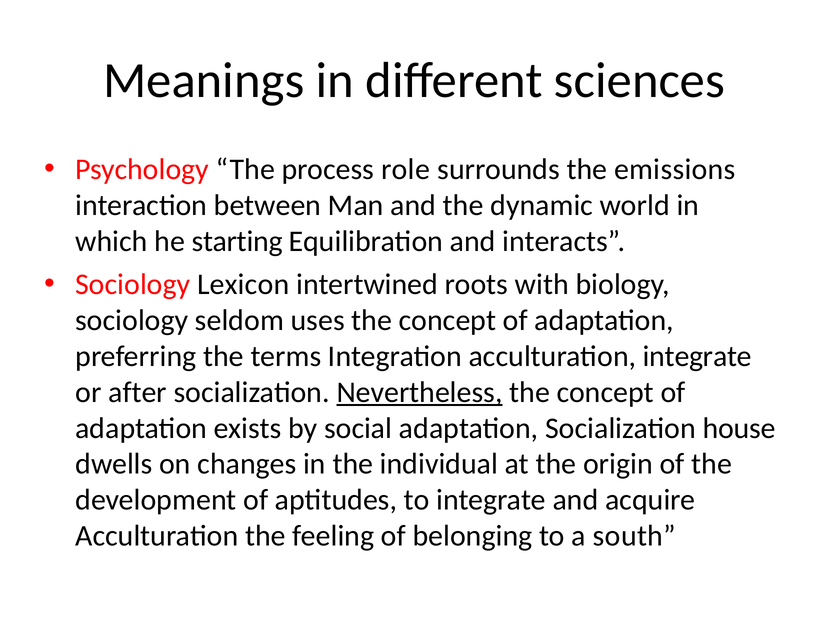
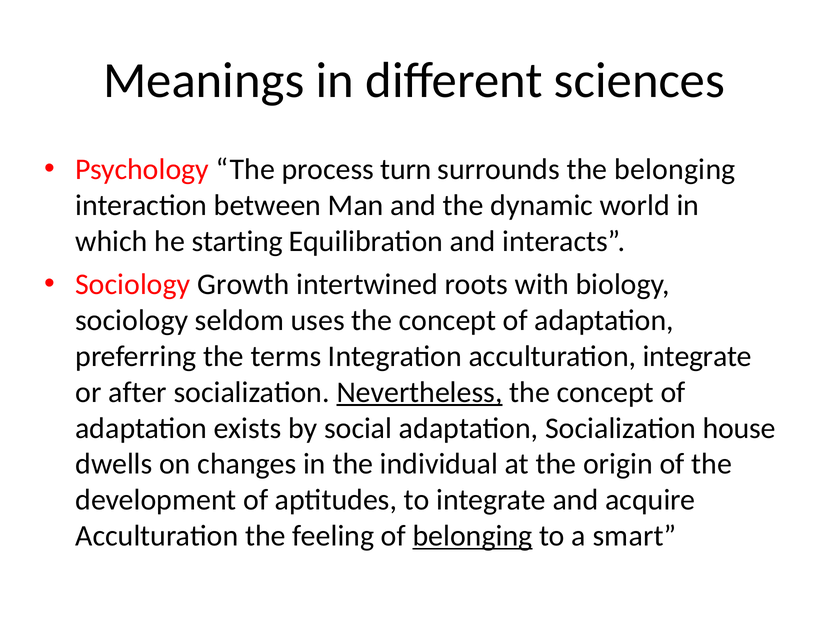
role: role -> turn (406, 169)
the emissions: emissions -> belonging (675, 169)
Lexicon: Lexicon -> Growth (243, 284)
belonging underline: none -> present (473, 536)
south: south -> smart (634, 536)
